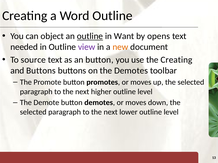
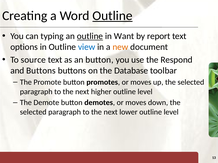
Outline underline: none -> present (112, 16)
object: object -> typing (52, 36)
opens: opens -> report (159, 36)
needed: needed -> options (24, 47)
view colour: purple -> blue (87, 47)
the Creating: Creating -> Respond (177, 60)
the Demotes: Demotes -> Database (131, 71)
